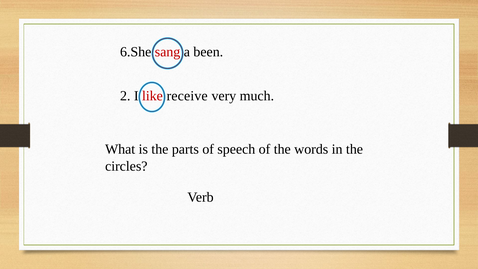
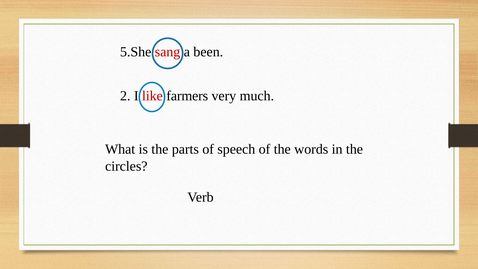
6.She: 6.She -> 5.She (136, 52)
receive: receive -> farmers (187, 96)
